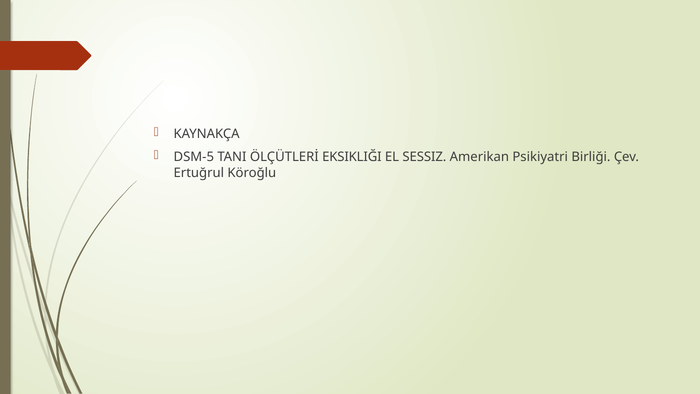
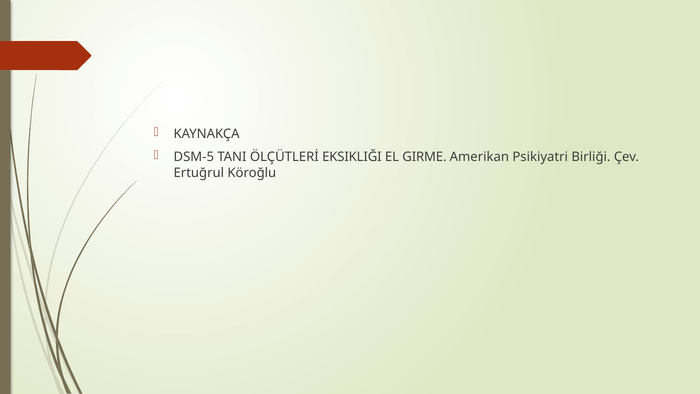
SESSIZ: SESSIZ -> GIRME (424, 157)
